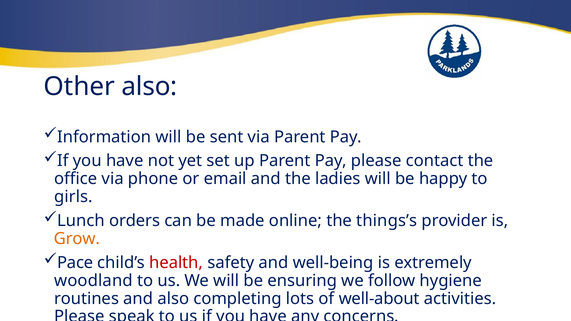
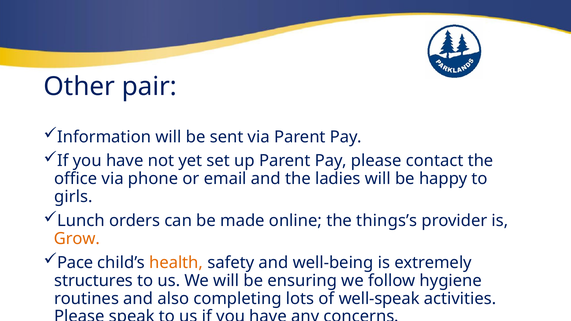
Other also: also -> pair (149, 86)
health colour: red -> orange (176, 263)
woodland: woodland -> structures (94, 281)
well-about: well-about -> well-speak (379, 299)
